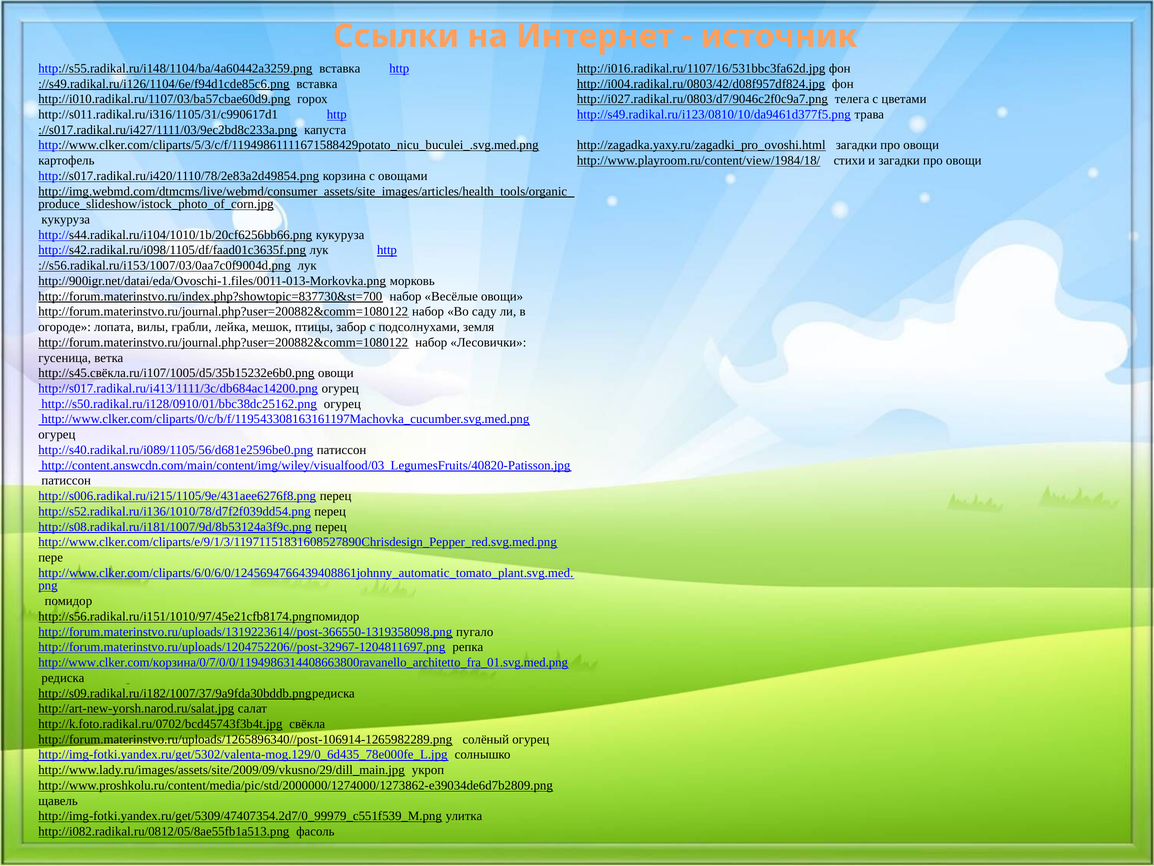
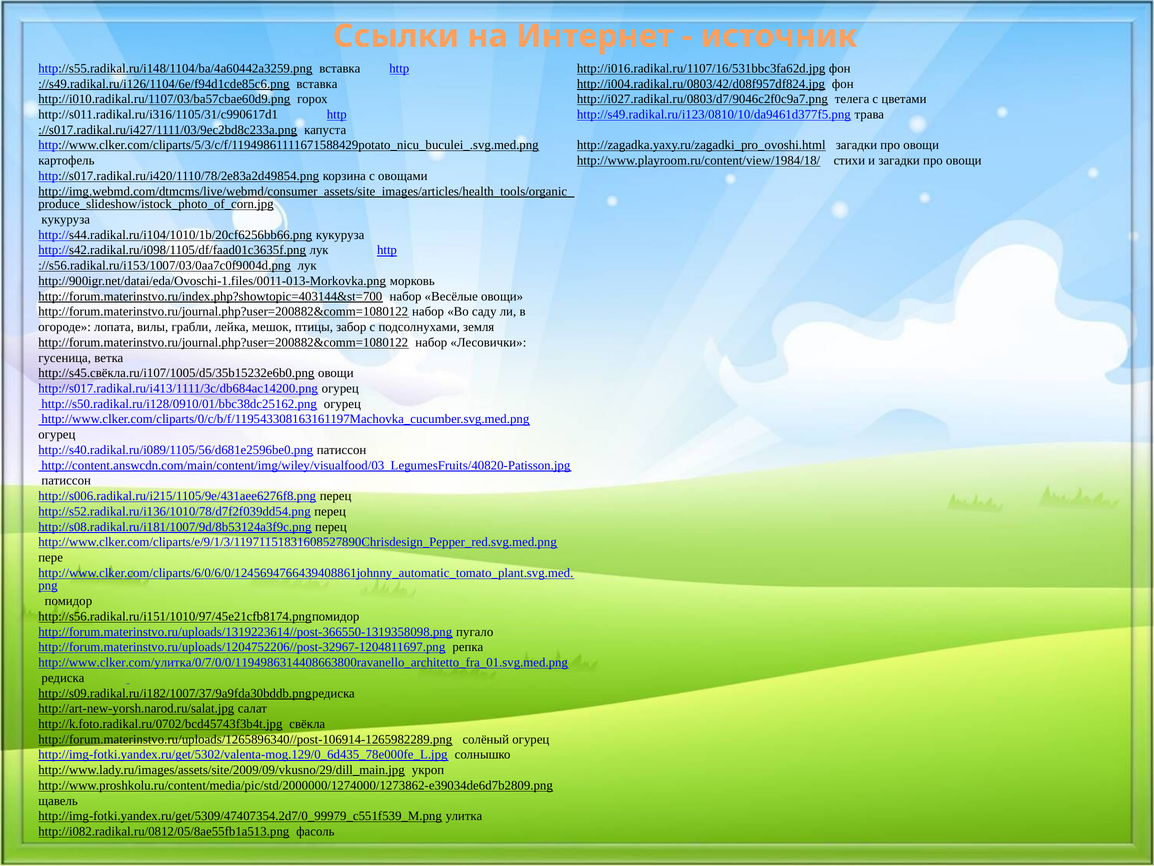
http://forum.materinstvo.ru/index.php?showtopic=837730&st=700: http://forum.materinstvo.ru/index.php?showtopic=837730&st=700 -> http://forum.materinstvo.ru/index.php?showtopic=403144&st=700 (210, 296)
http://www.clker.com/корзина/0/7/0/0/1194986314408663800ravanello_architetto_fra_01.svg.med.png: http://www.clker.com/корзина/0/7/0/0/1194986314408663800ravanello_architetto_fra_01.svg.med.png -> http://www.clker.com/улитка/0/7/0/0/1194986314408663800ravanello_architetto_fra_01.svg.med.png (303, 662)
